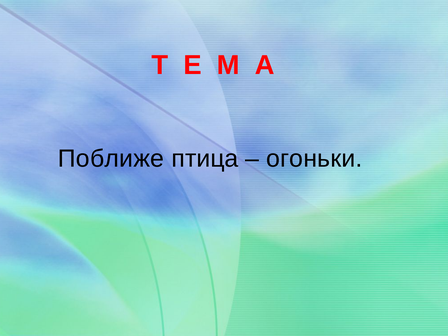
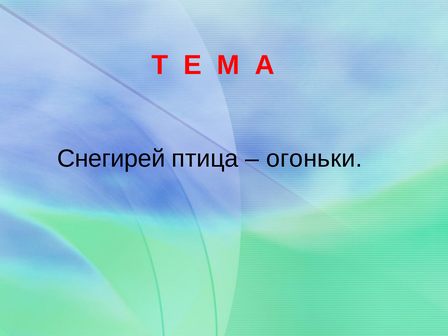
Поближе: Поближе -> Снегирей (111, 159)
